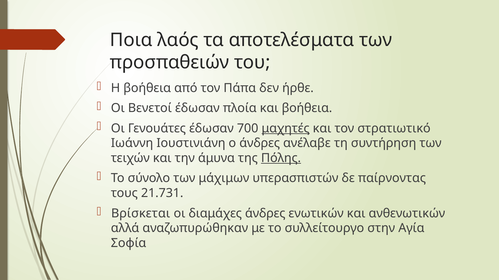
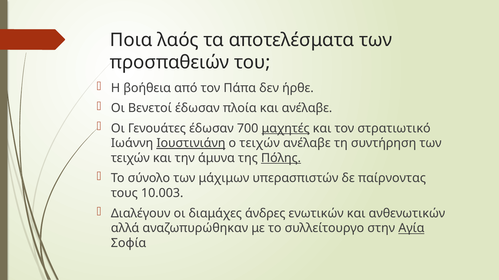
και βοήθεια: βοήθεια -> ανέλαβε (307, 108)
Ιουστινιάνη underline: none -> present (191, 144)
ο άνδρες: άνδρες -> τειχών (260, 144)
21.731: 21.731 -> 10.003 (162, 194)
Βρίσκεται: Βρίσκεται -> Διαλέγουν (141, 214)
Αγία underline: none -> present (411, 229)
